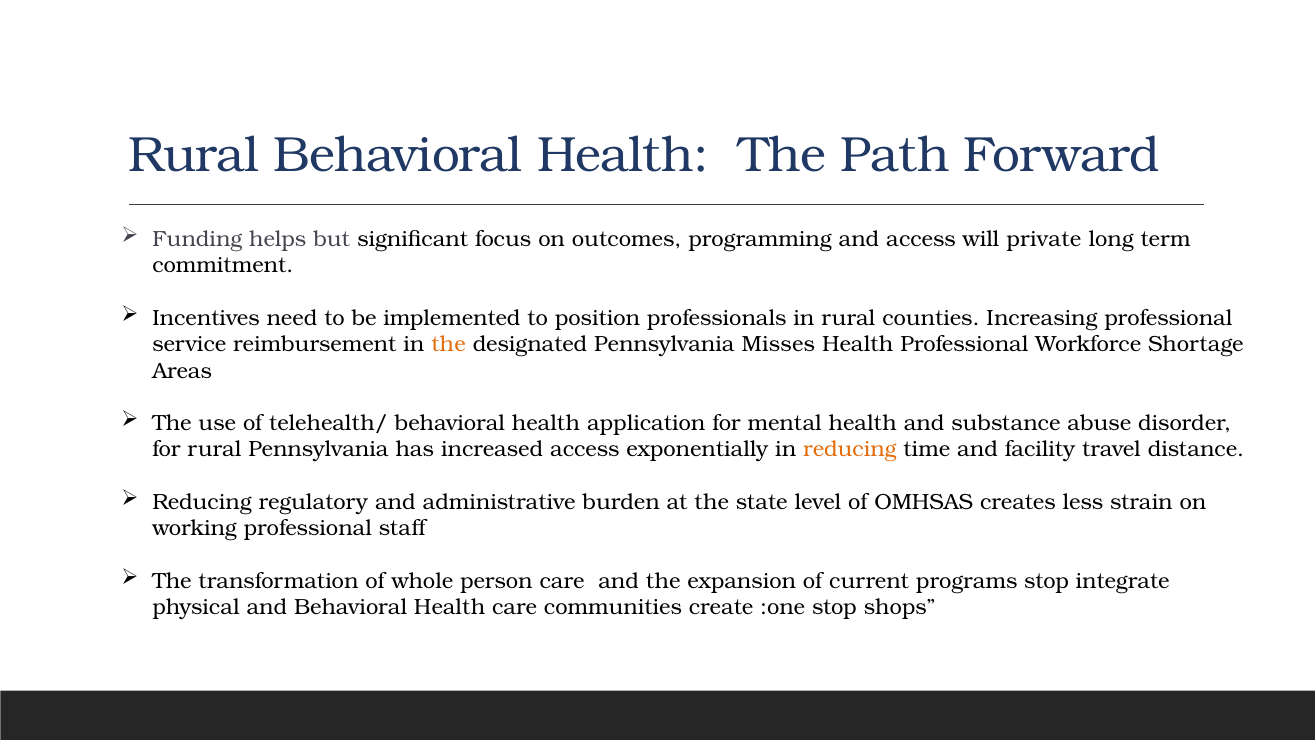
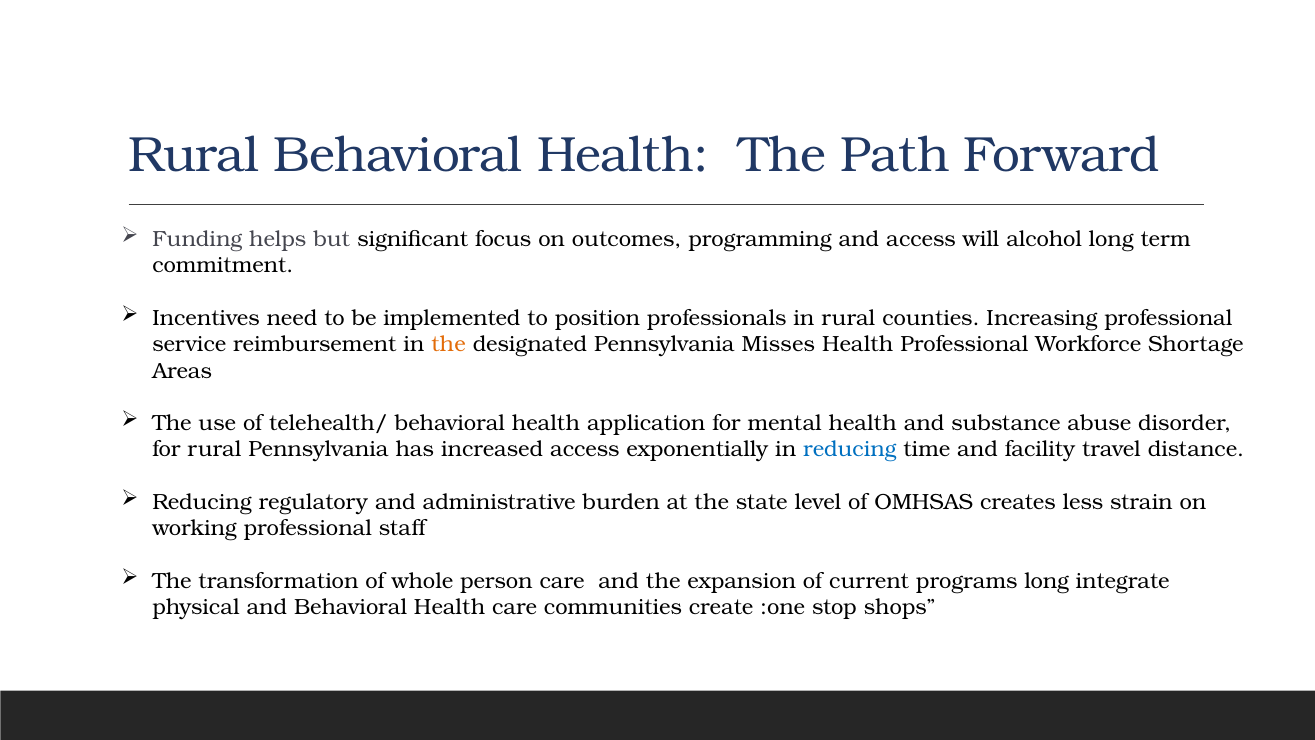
private: private -> alcohol (1044, 239)
reducing colour: orange -> blue (850, 449)
programs stop: stop -> long (1047, 581)
